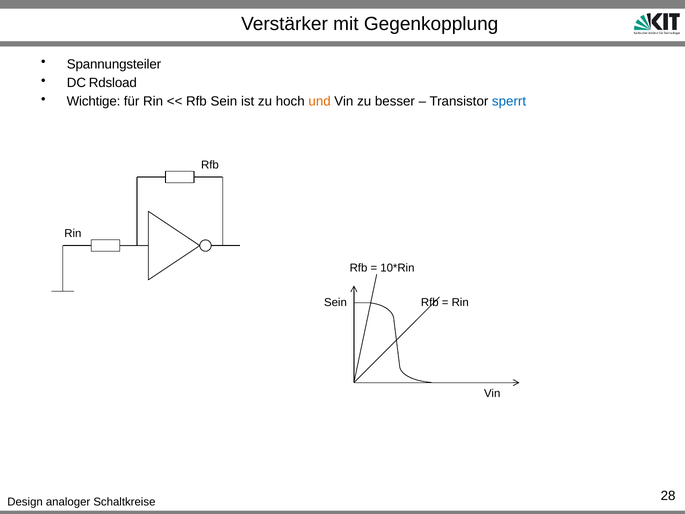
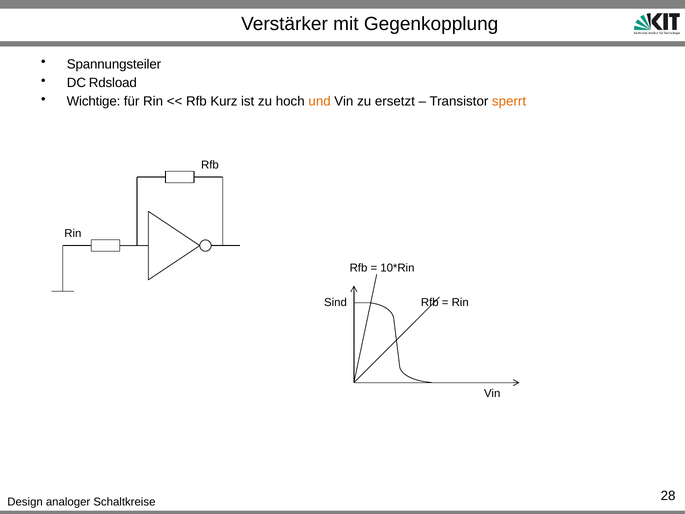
Rfb Sein: Sein -> Kurz (224, 102)
besser: besser -> ersetzt (395, 102)
sperrt colour: blue -> orange (509, 102)
Sein: Sein -> Sind (335, 302)
